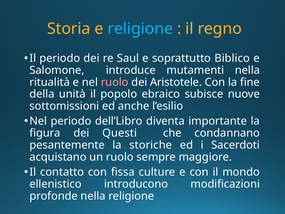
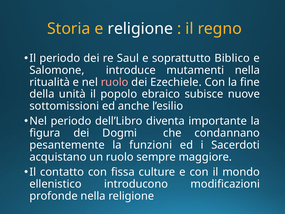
religione colour: light blue -> white (140, 29)
Aristotele: Aristotele -> Ezechiele (176, 82)
Questi: Questi -> Dogmi (120, 133)
storiche: storiche -> funzioni (151, 145)
